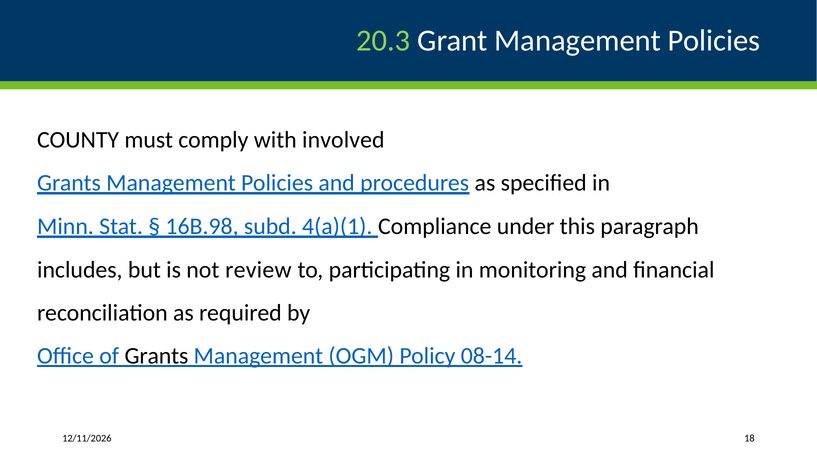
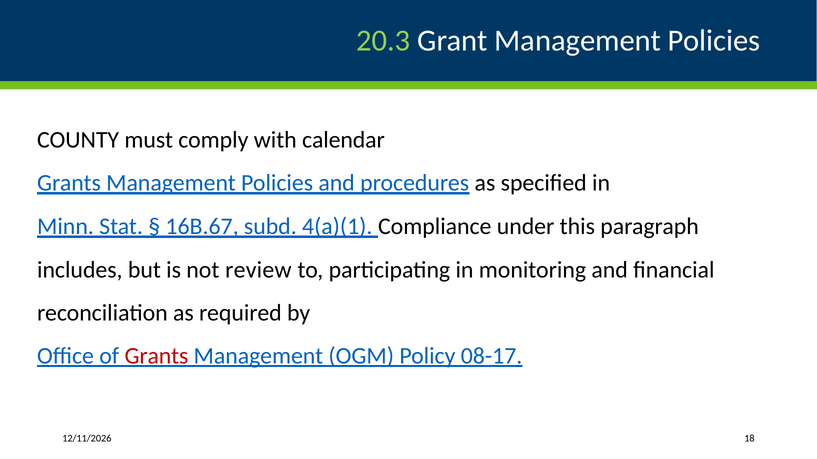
involved: involved -> calendar (343, 140)
16B.98: 16B.98 -> 16B.67 (202, 227)
Grants colour: black -> red (156, 356)
08-14: 08-14 -> 08-17 (492, 356)
